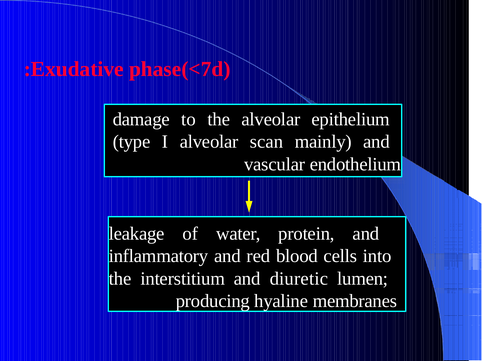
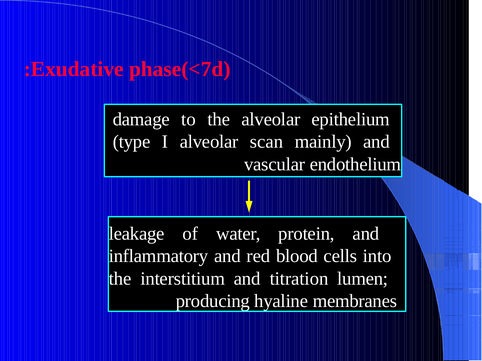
diuretic: diuretic -> titration (299, 279)
